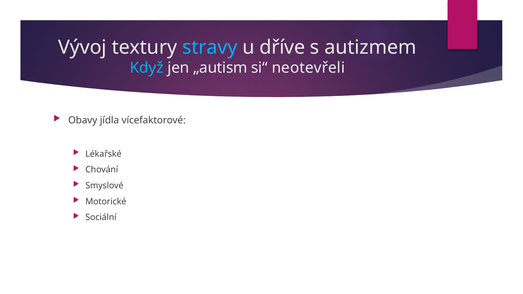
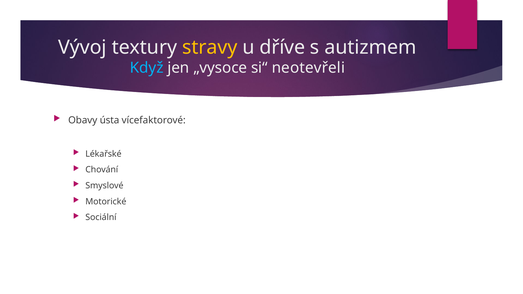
stravy colour: light blue -> yellow (210, 47)
„autism: „autism -> „vysoce (220, 68)
jídla: jídla -> ústa (110, 120)
